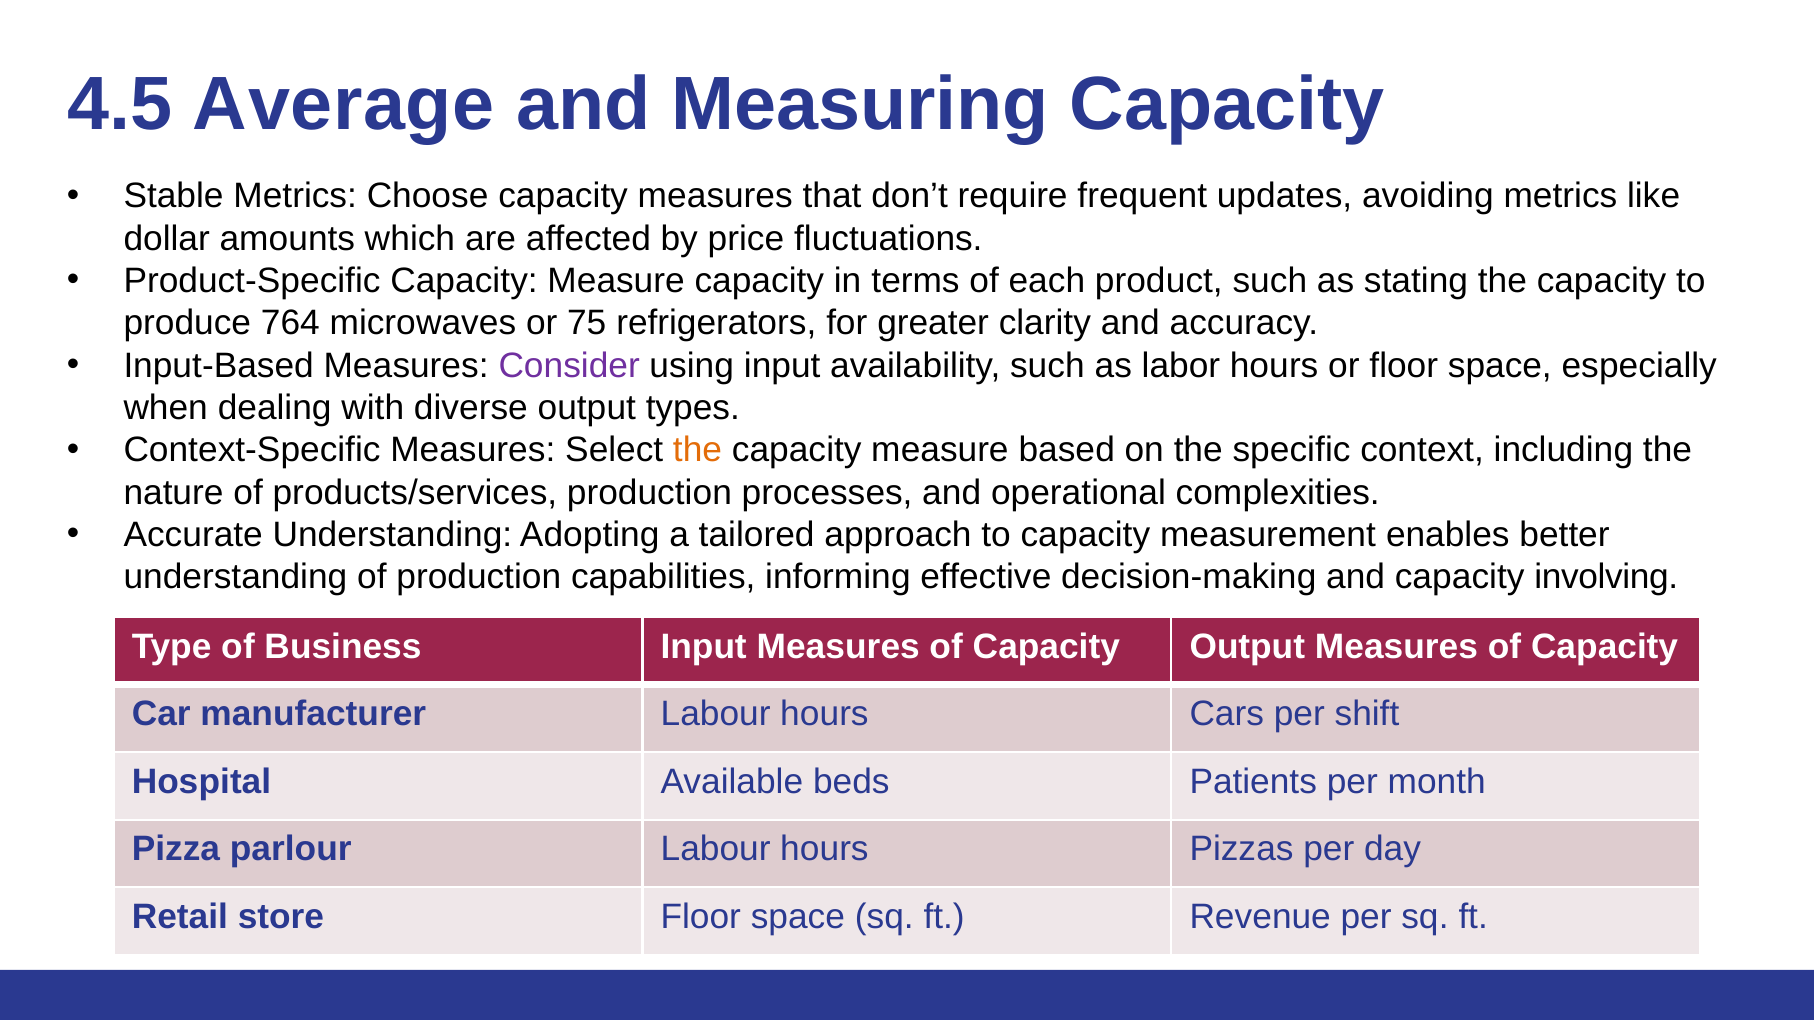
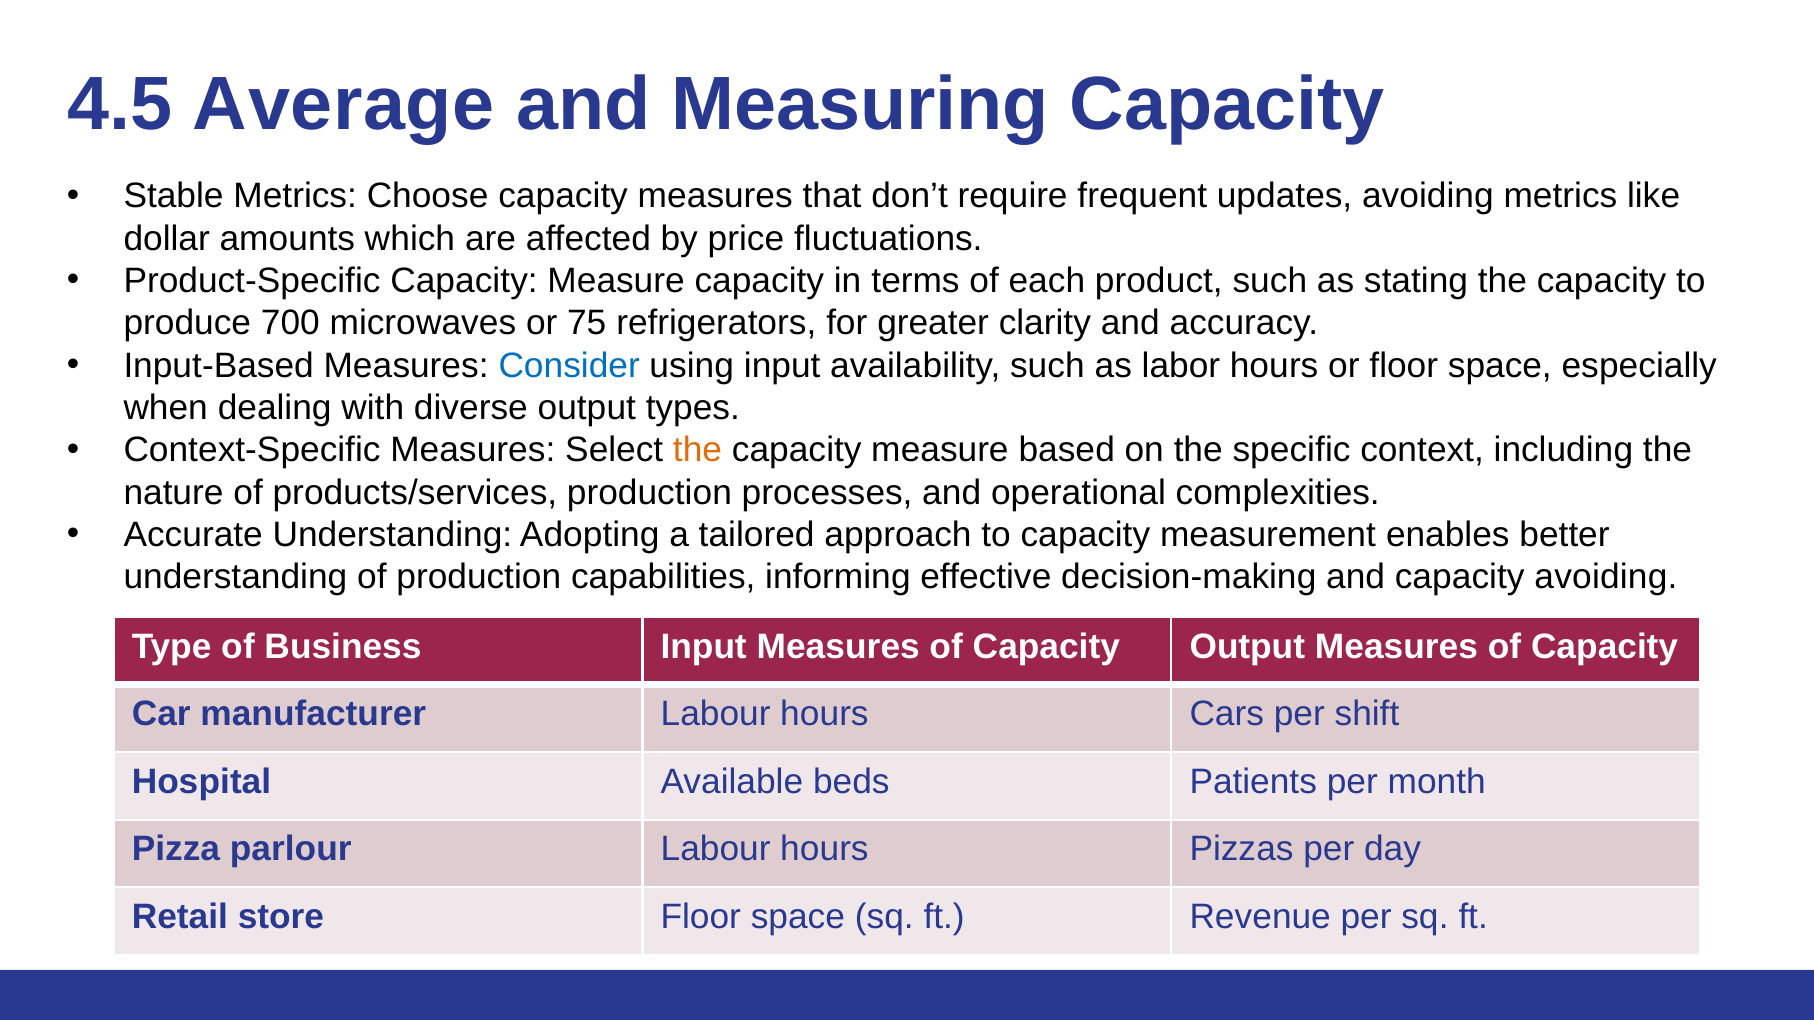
764: 764 -> 700 (290, 323)
Consider colour: purple -> blue (569, 366)
capacity involving: involving -> avoiding (1606, 577)
